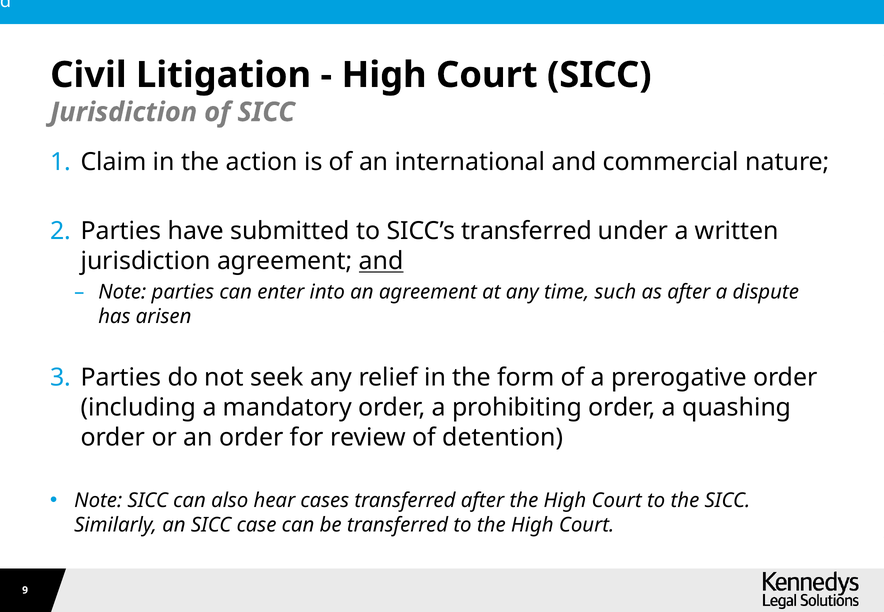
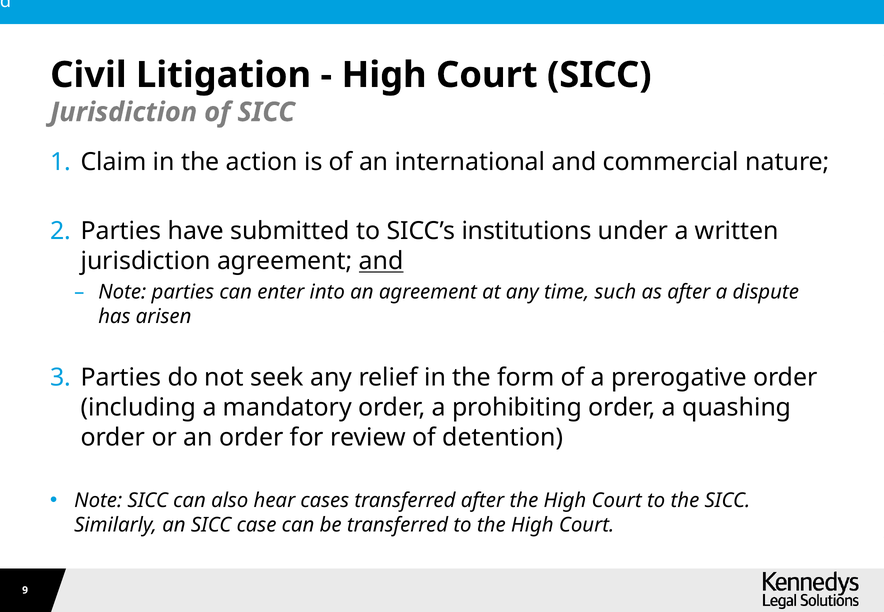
SICC’s transferred: transferred -> institutions (527, 231)
